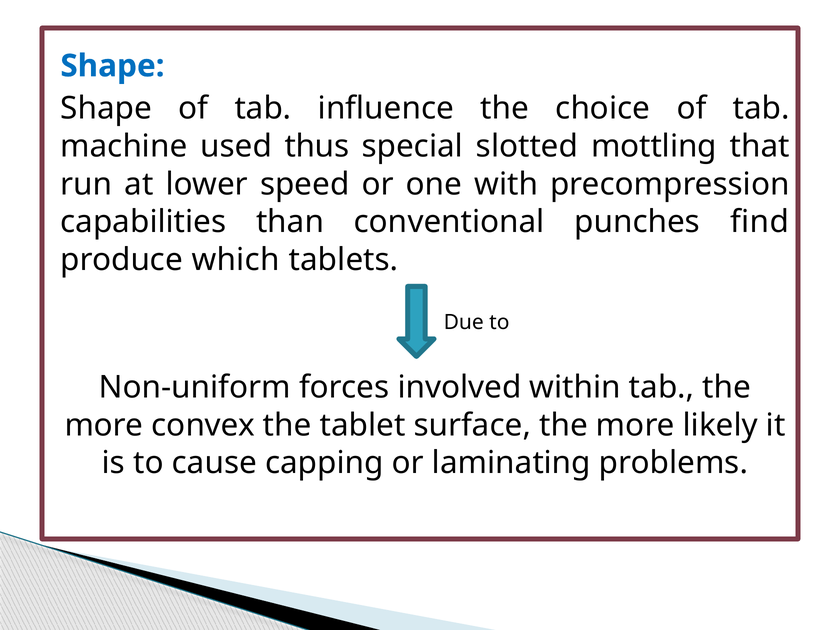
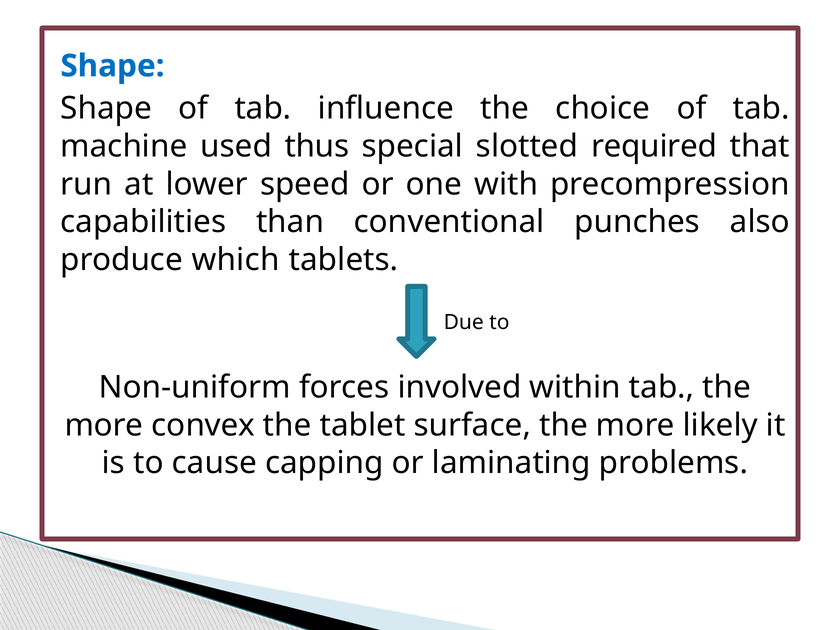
mottling: mottling -> required (654, 146)
find: find -> also (760, 222)
